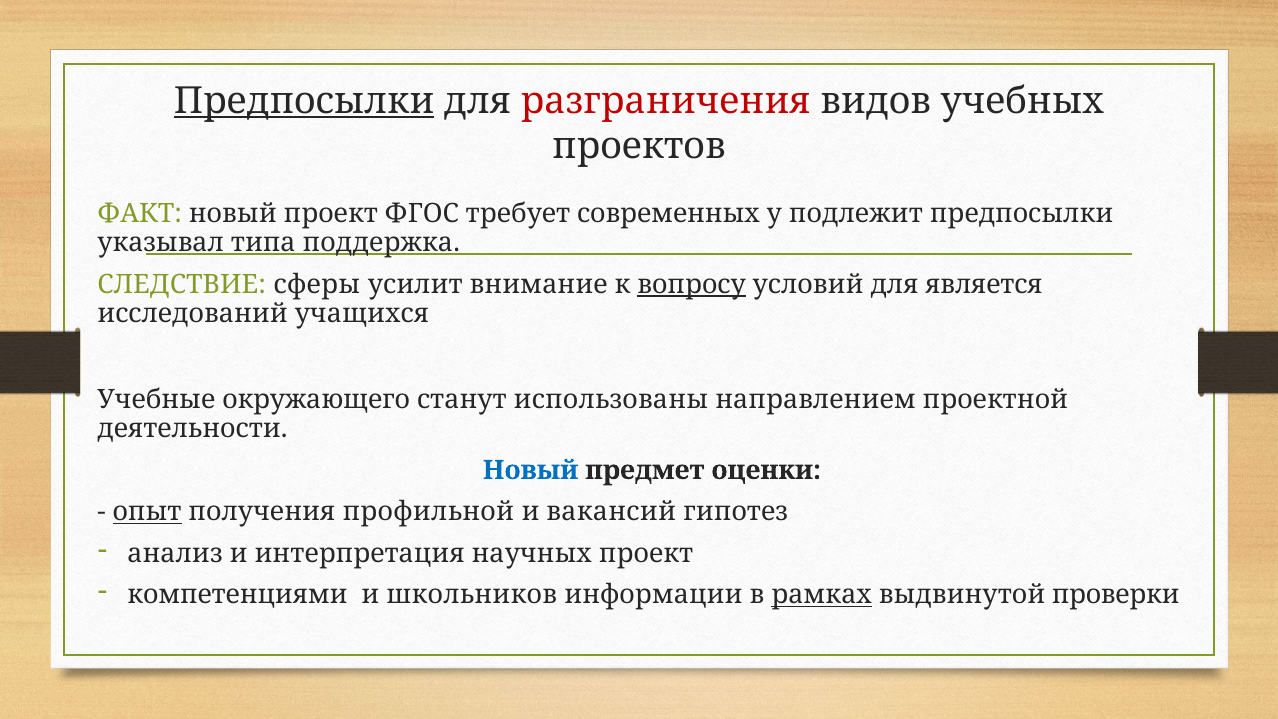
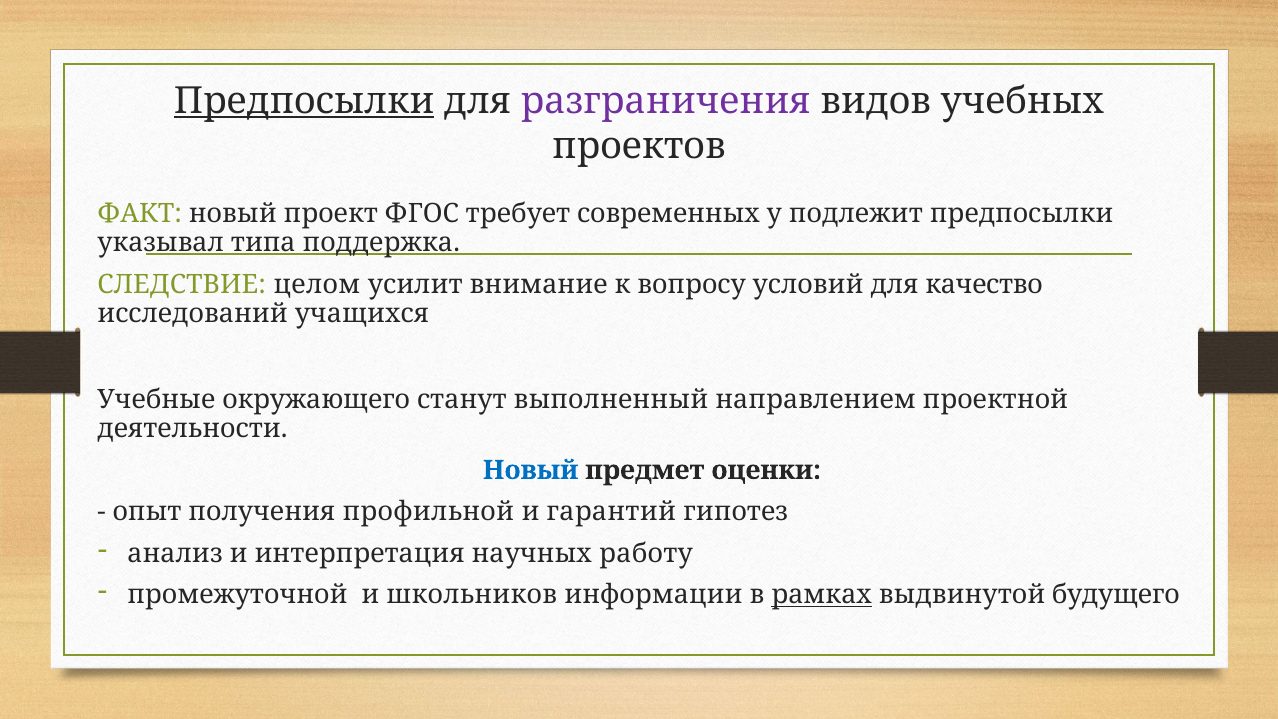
разграничения colour: red -> purple (666, 101)
сферы: сферы -> целом (317, 284)
вопросу underline: present -> none (692, 284)
является: является -> качество (984, 284)
использованы: использованы -> выполненный (611, 400)
опыт underline: present -> none (147, 512)
вакансий: вакансий -> гарантий (611, 512)
научных проект: проект -> работу (646, 553)
компетенциями: компетенциями -> промежуточной (237, 595)
проверки: проверки -> будущего (1116, 595)
